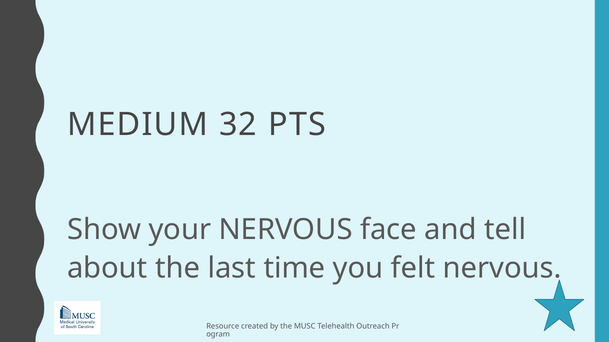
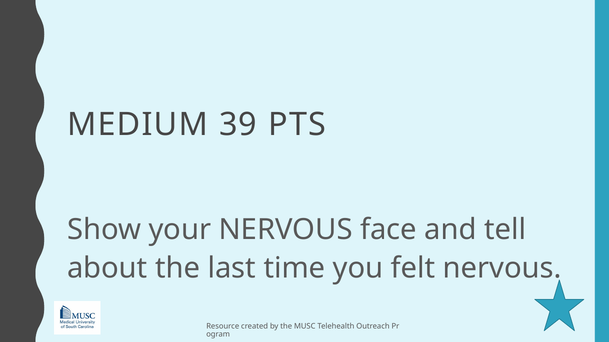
32: 32 -> 39 (238, 125)
